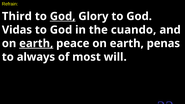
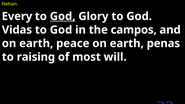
Third: Third -> Every (17, 16)
cuando: cuando -> campos (134, 30)
earth underline: present -> none (36, 43)
always: always -> raising (36, 57)
